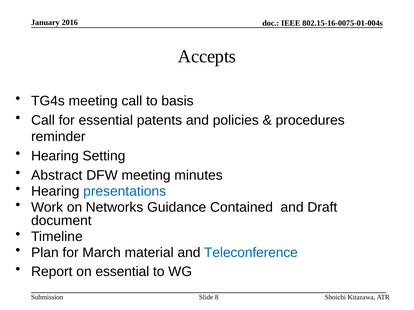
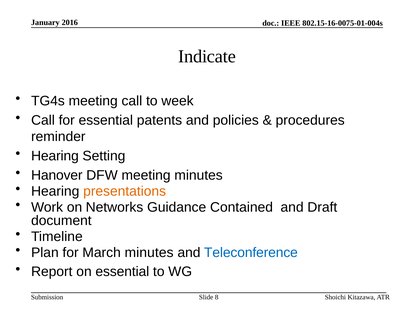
Accepts: Accepts -> Indicate (207, 56)
basis: basis -> week (178, 101)
Abstract: Abstract -> Hanover (57, 176)
presentations colour: blue -> orange (125, 192)
March material: material -> minutes (149, 253)
